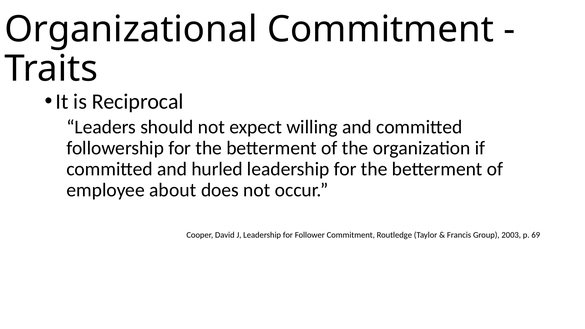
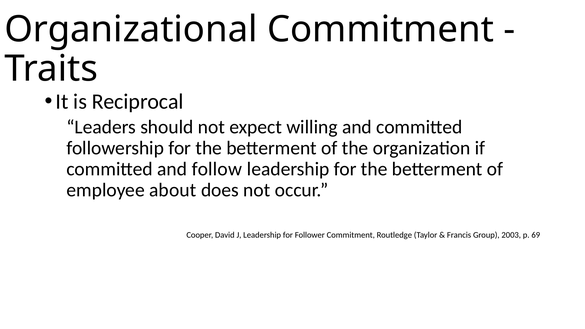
hurled: hurled -> follow (217, 169)
